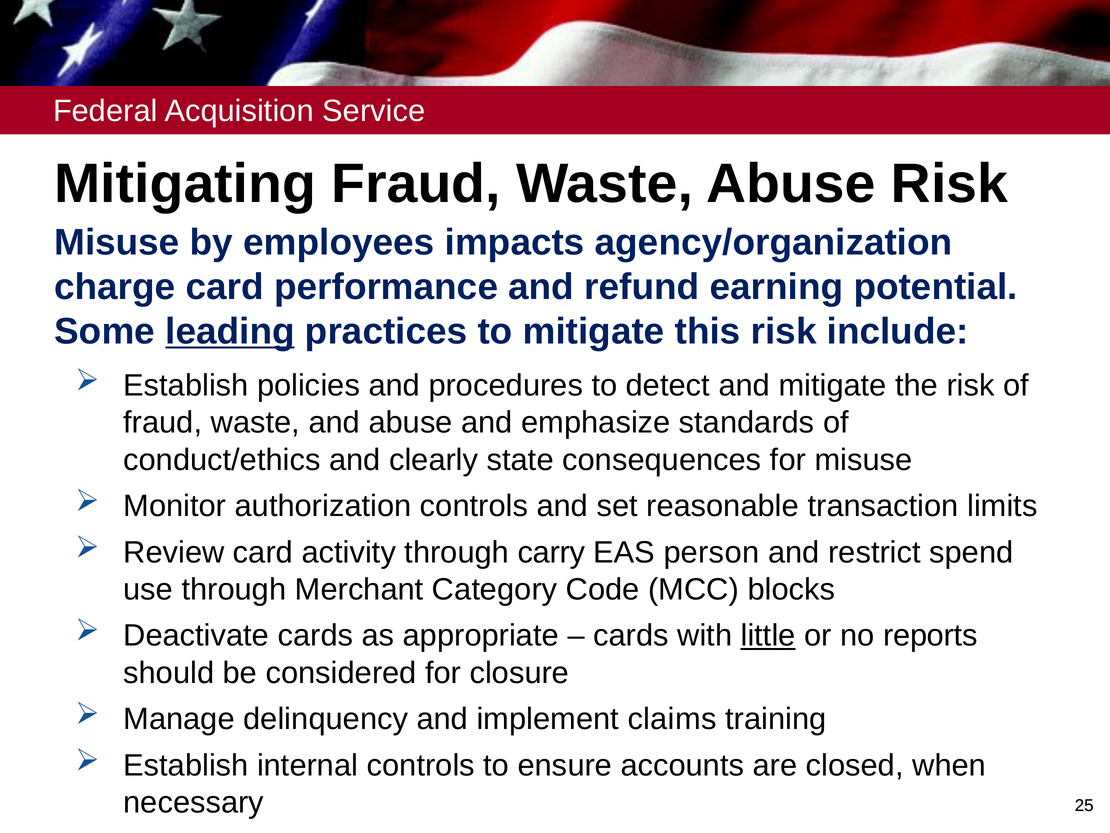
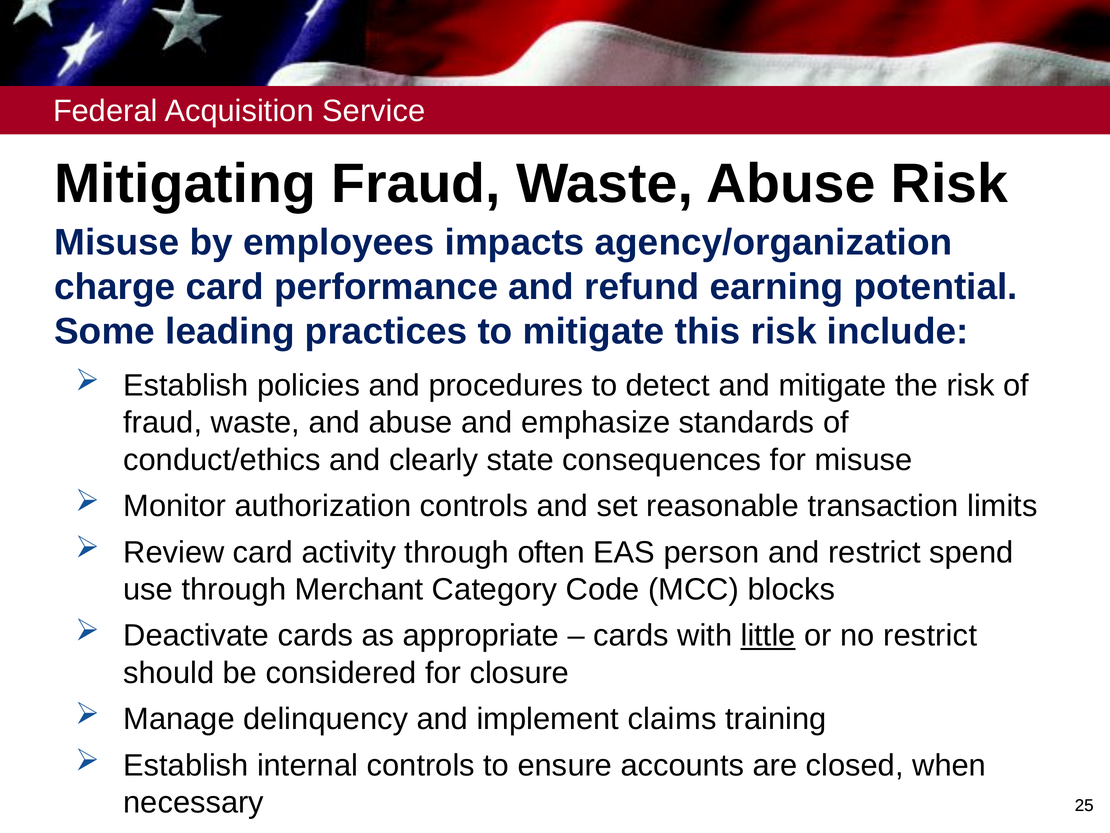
leading underline: present -> none (230, 331)
carry: carry -> often (551, 552)
no reports: reports -> restrict (930, 635)
